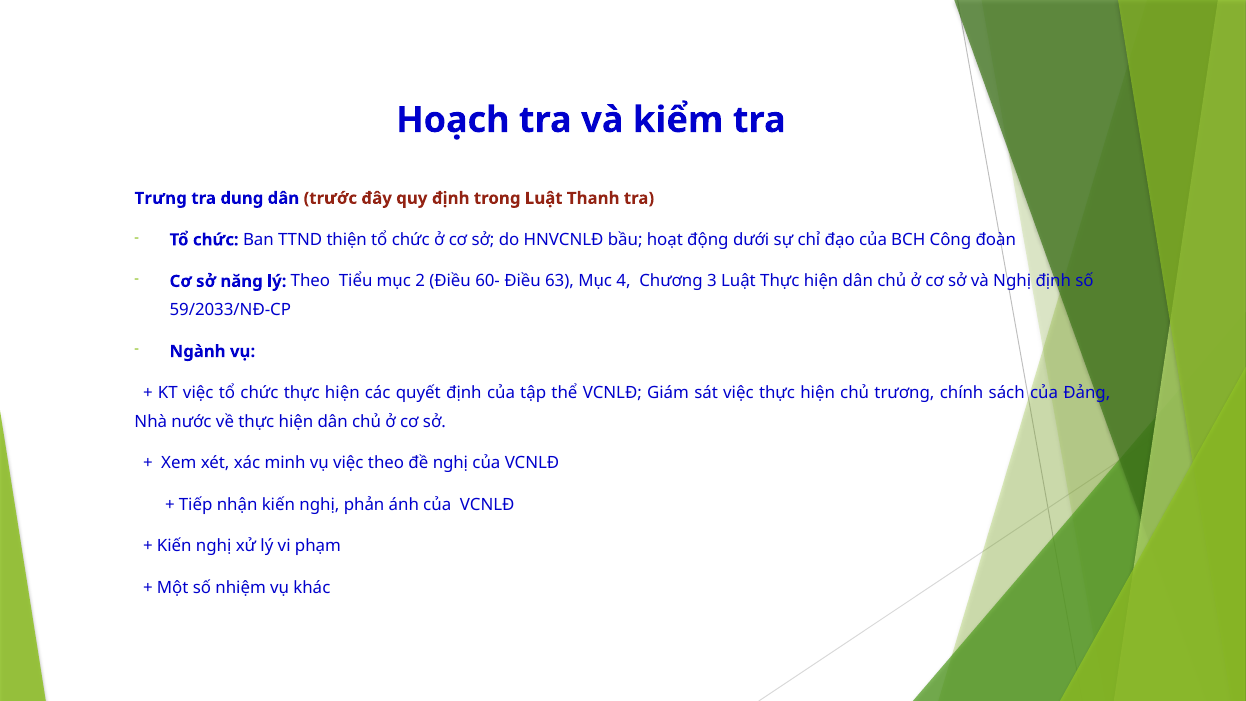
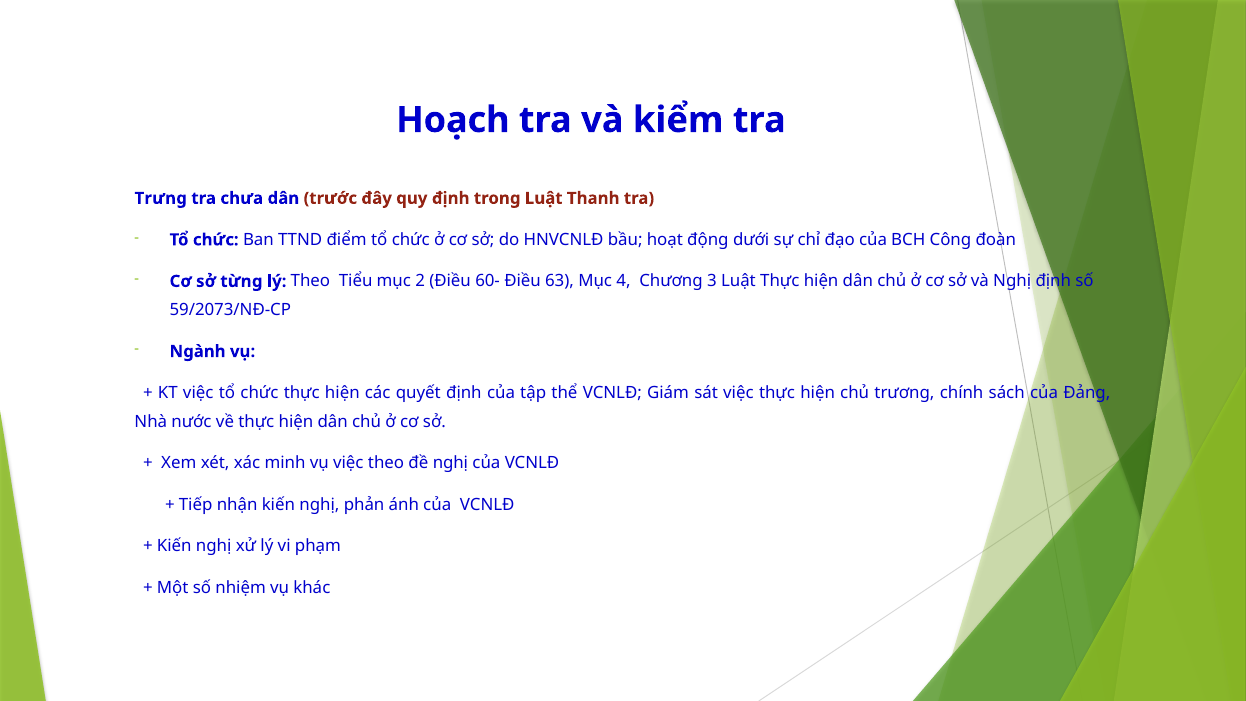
dung: dung -> chưa (242, 198)
thiện: thiện -> điểm (347, 240)
năng: năng -> từng (241, 281)
59/2033/NĐ-CP: 59/2033/NĐ-CP -> 59/2073/NĐ-CP (230, 310)
